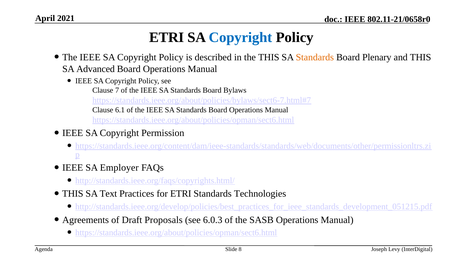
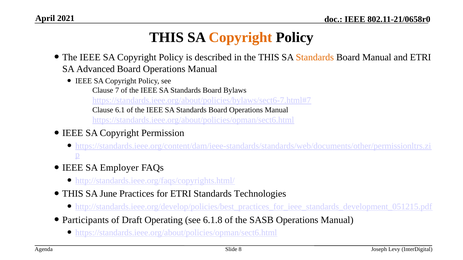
ETRI: ETRI -> THIS (167, 37)
Copyright colour: blue -> orange (240, 37)
Board Plenary: Plenary -> Manual (377, 57)
and THIS: THIS -> ETRI (421, 57)
Text: Text -> June (108, 194)
Agreements: Agreements -> Participants (86, 220)
Proposals: Proposals -> Operating (164, 220)
6.0.3: 6.0.3 -> 6.1.8 (213, 220)
